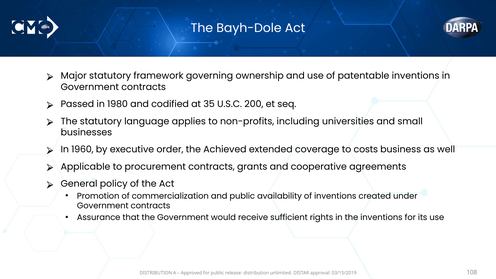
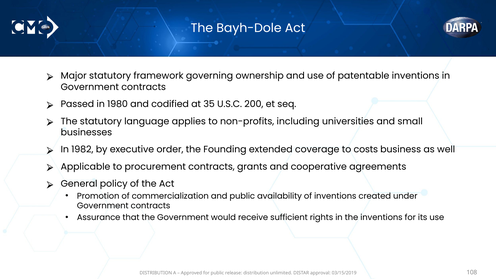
1960: 1960 -> 1982 (82, 150)
Achieved: Achieved -> Founding (225, 150)
